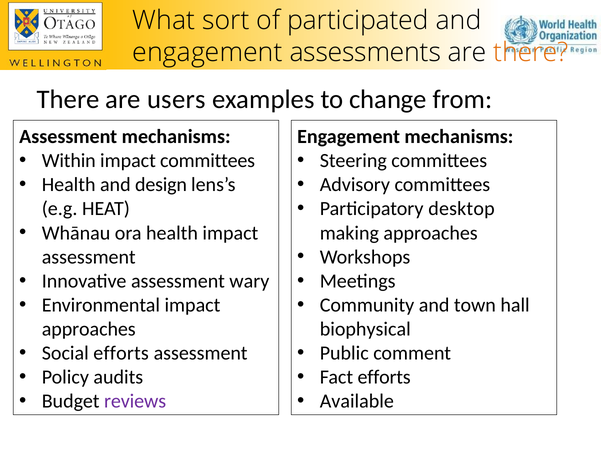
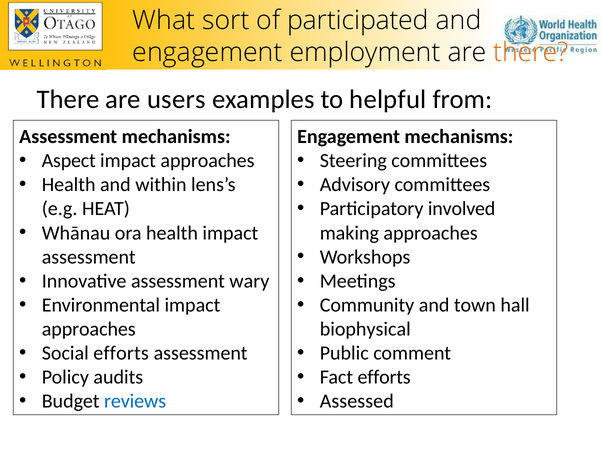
assessments: assessments -> employment (365, 53)
change: change -> helpful (388, 100)
Within: Within -> Aspect (69, 161)
committees: committees -> approaches (207, 161)
design: design -> within (161, 185)
desktop: desktop -> involved (462, 209)
reviews colour: purple -> blue (135, 401)
Available: Available -> Assessed (357, 401)
